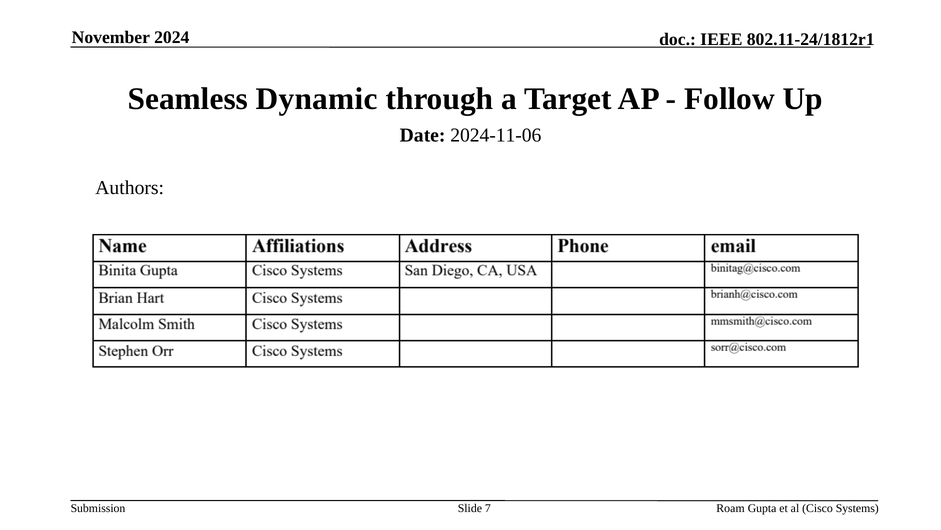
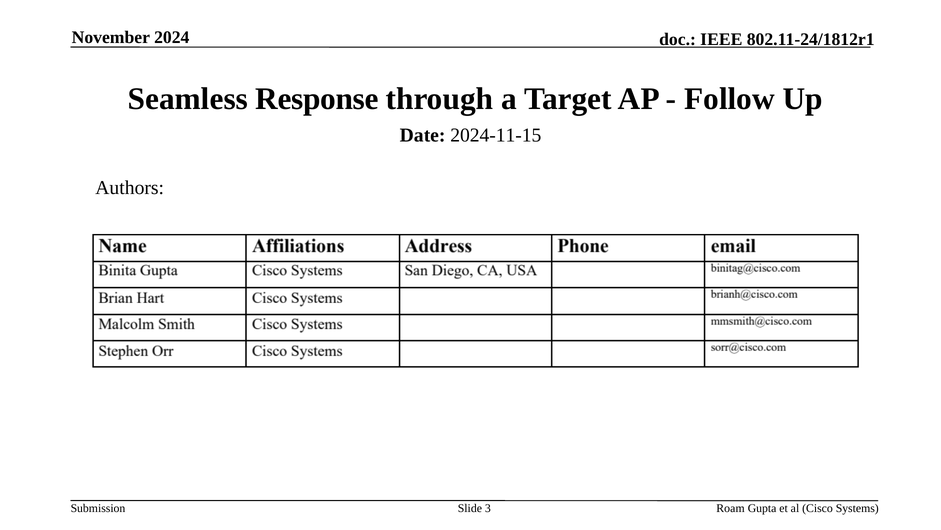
Dynamic: Dynamic -> Response (317, 99)
2024-11-06: 2024-11-06 -> 2024-11-15 (496, 135)
7: 7 -> 3 (488, 508)
